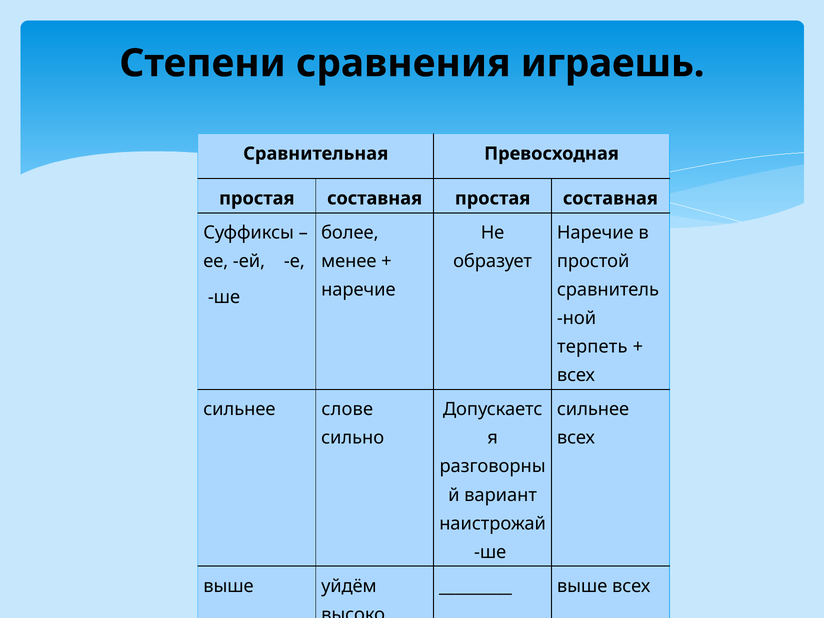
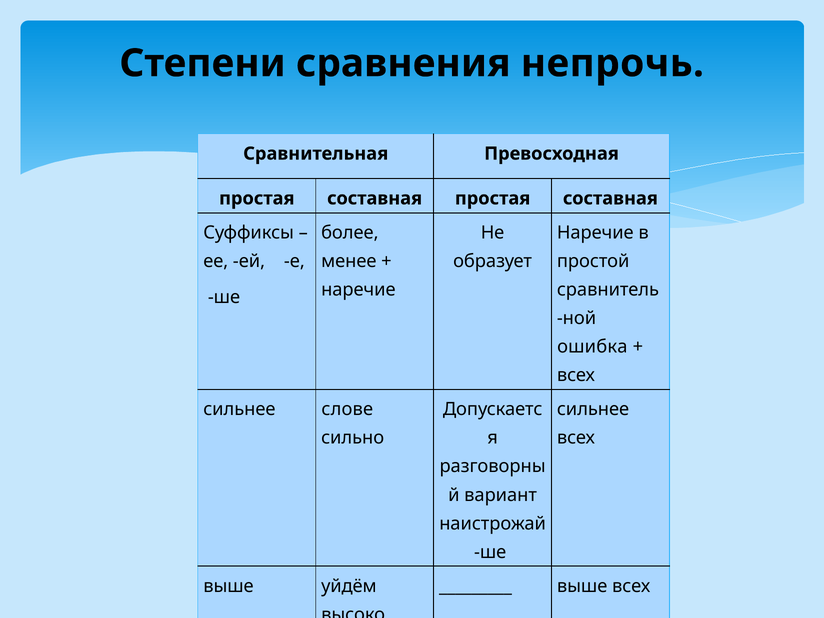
играешь: играешь -> непрочь (612, 63)
терпеть: терпеть -> ошибка (592, 347)
